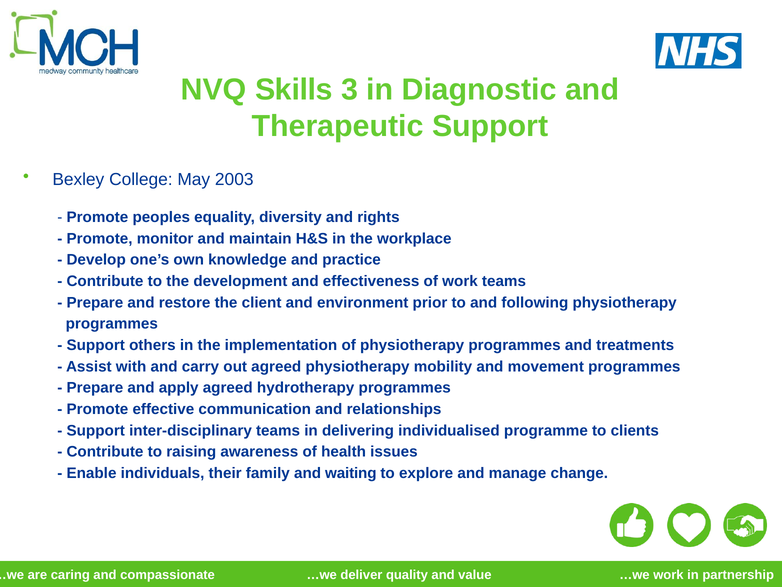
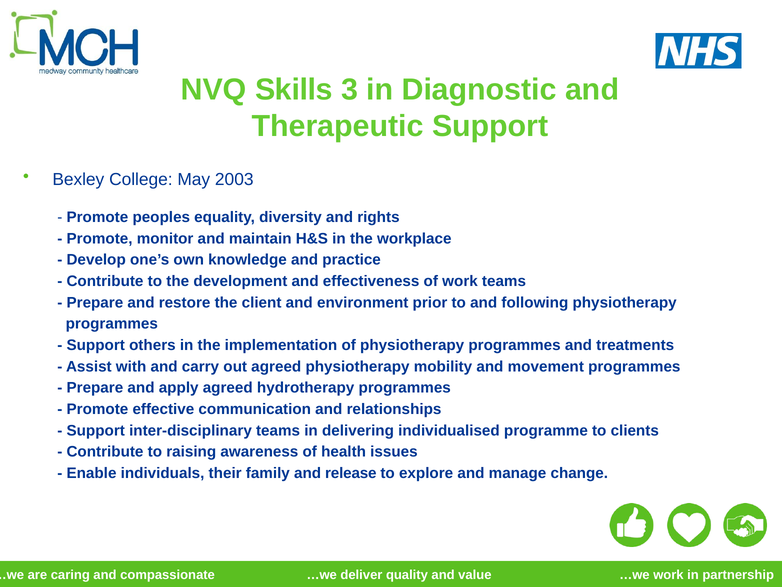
waiting: waiting -> release (351, 473)
